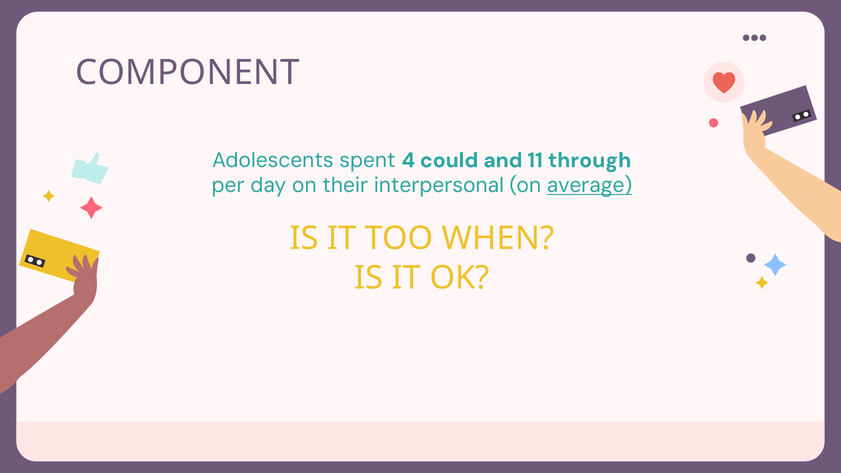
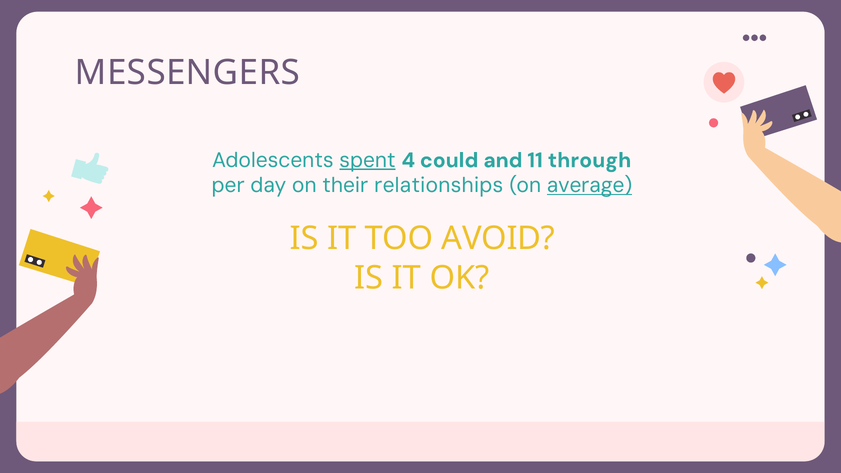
COMPONENT: COMPONENT -> MESSENGERS (187, 73)
spent underline: none -> present (367, 160)
interpersonal: interpersonal -> relationships (439, 186)
WHEN: WHEN -> AVOID (498, 239)
